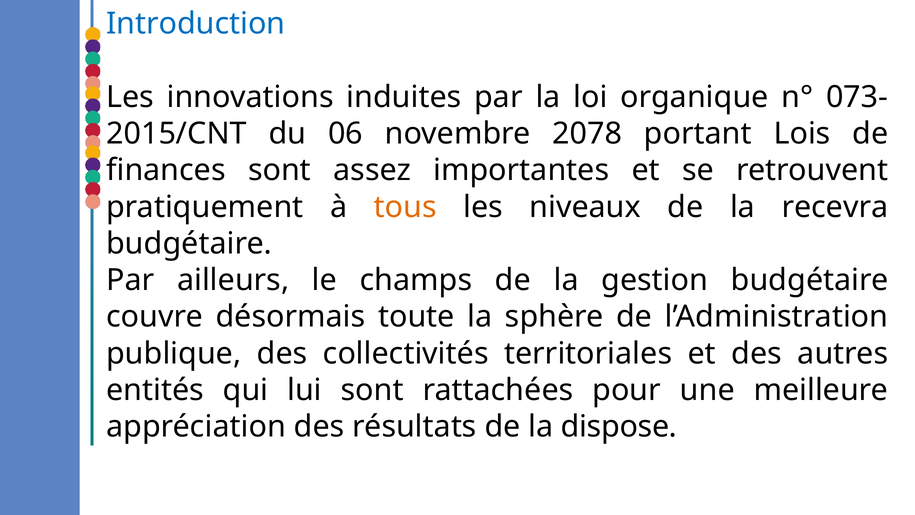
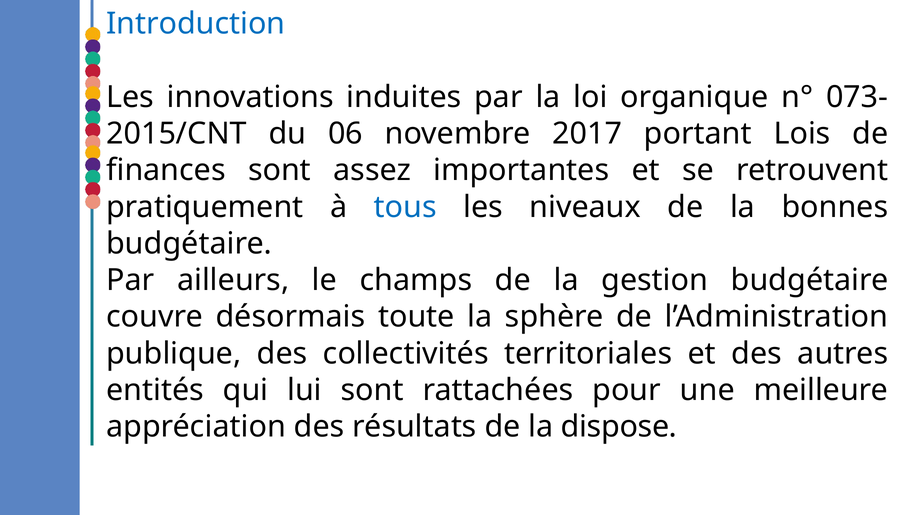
2078: 2078 -> 2017 (587, 134)
tous colour: orange -> blue (405, 207)
recevra: recevra -> bonnes (835, 207)
